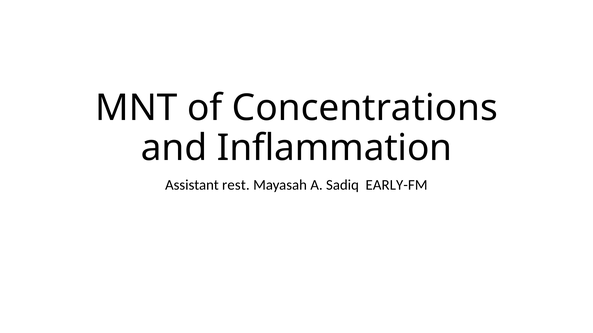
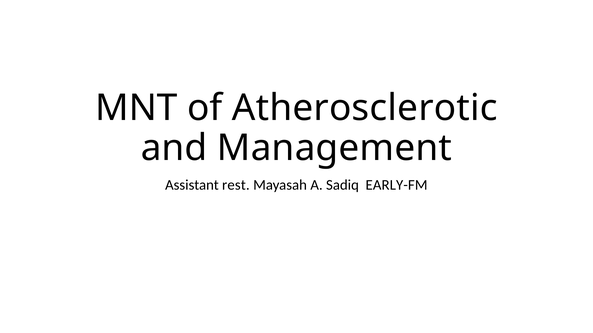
Concentrations: Concentrations -> Atherosclerotic (365, 108)
Inflammation: Inflammation -> Management (334, 148)
